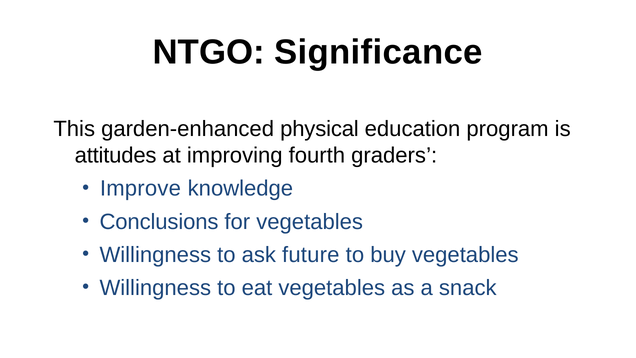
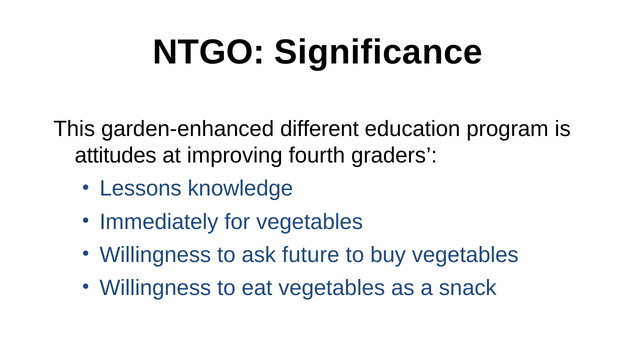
physical: physical -> different (319, 129)
Improve: Improve -> Lessons (141, 189)
Conclusions: Conclusions -> Immediately (159, 222)
